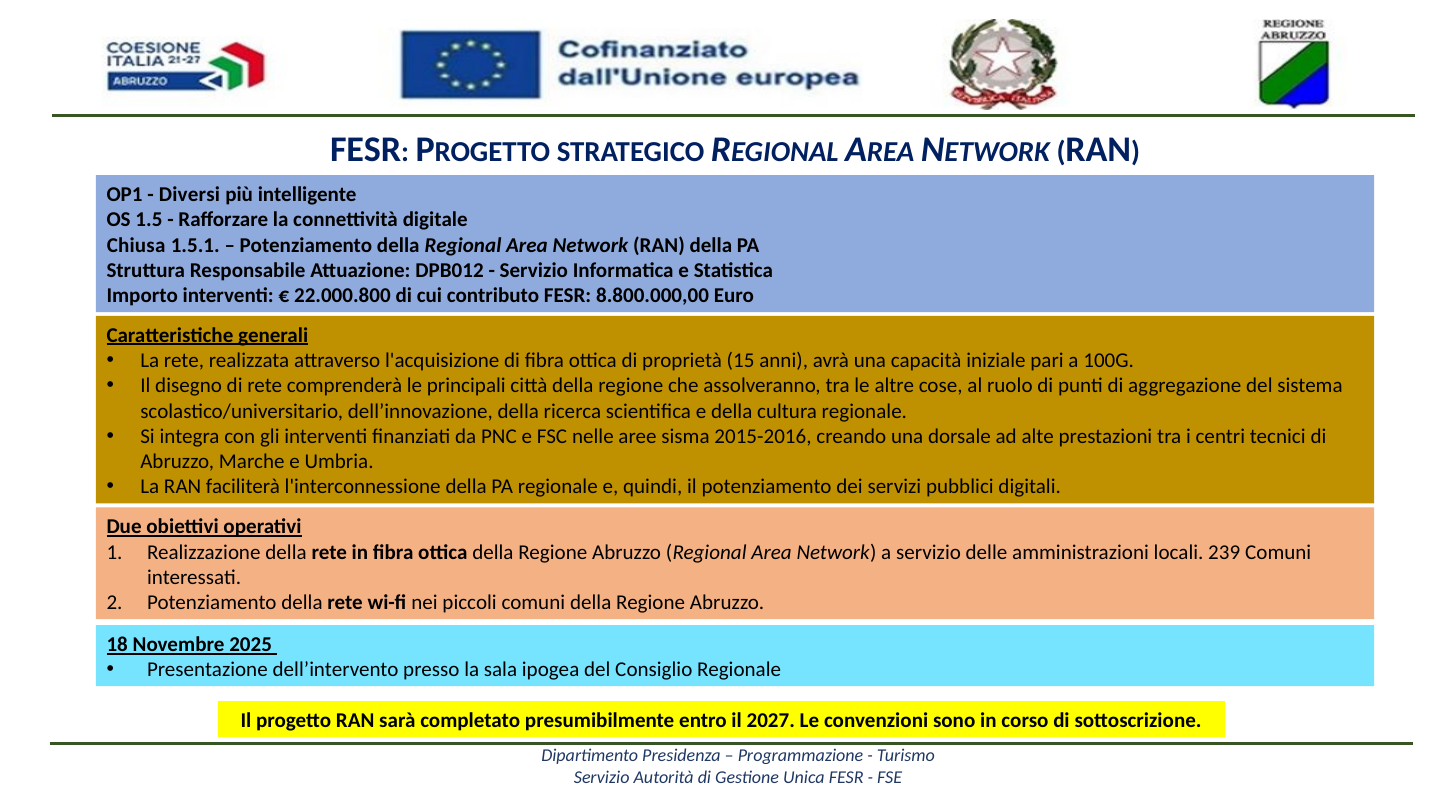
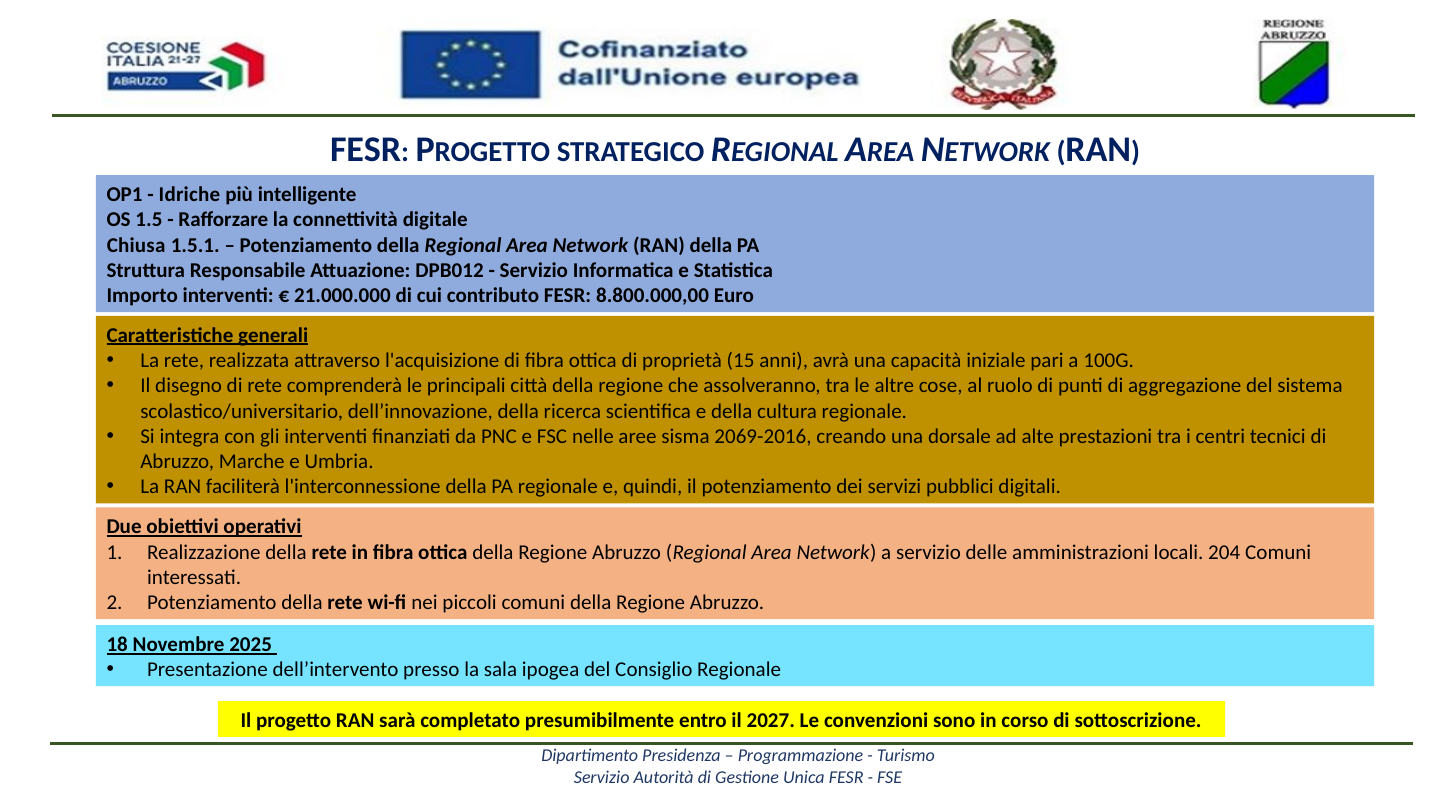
Diversi: Diversi -> Idriche (189, 194)
22.000.800: 22.000.800 -> 21.000.000 (342, 296)
2015-2016: 2015-2016 -> 2069-2016 (763, 436)
239: 239 -> 204 (1224, 552)
